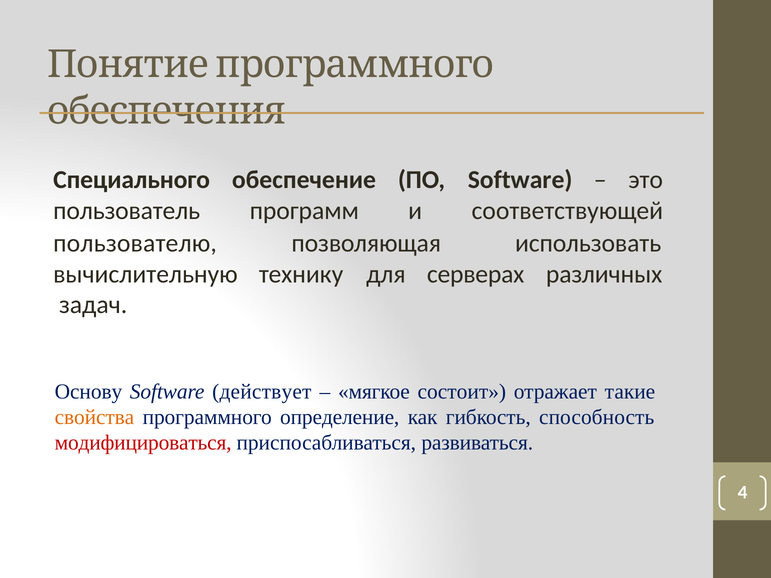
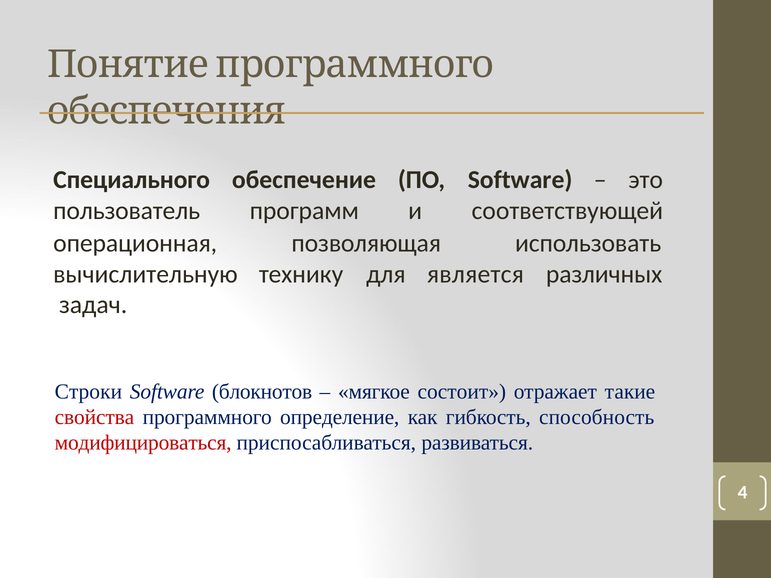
пользователю: пользователю -> операционная (135, 243)
серверах: серверах -> является (475, 274)
Основу: Основу -> Строки (88, 392)
действует: действует -> блокнотов (262, 392)
свойства colour: orange -> red (94, 417)
